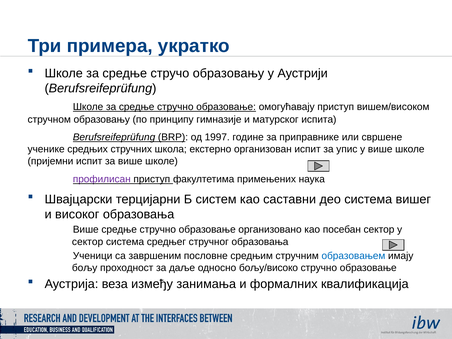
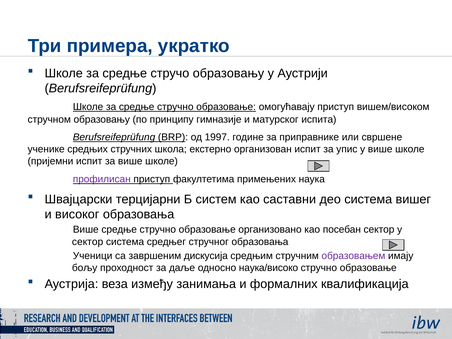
пословне: пословне -> дискусија (206, 256)
образовањем colour: blue -> purple (353, 256)
бољу/високо: бољу/високо -> наука/високо (269, 268)
